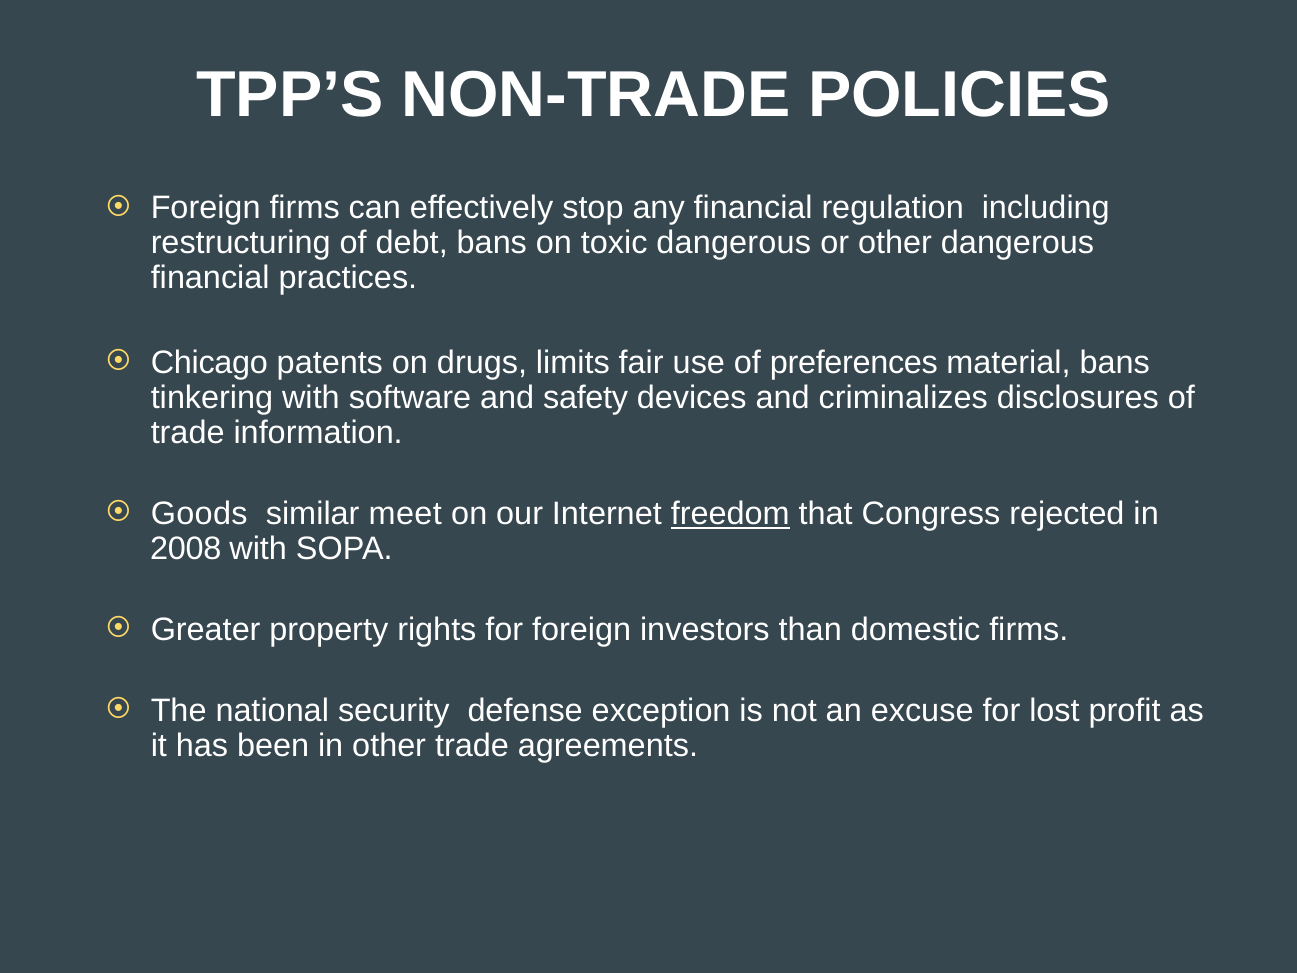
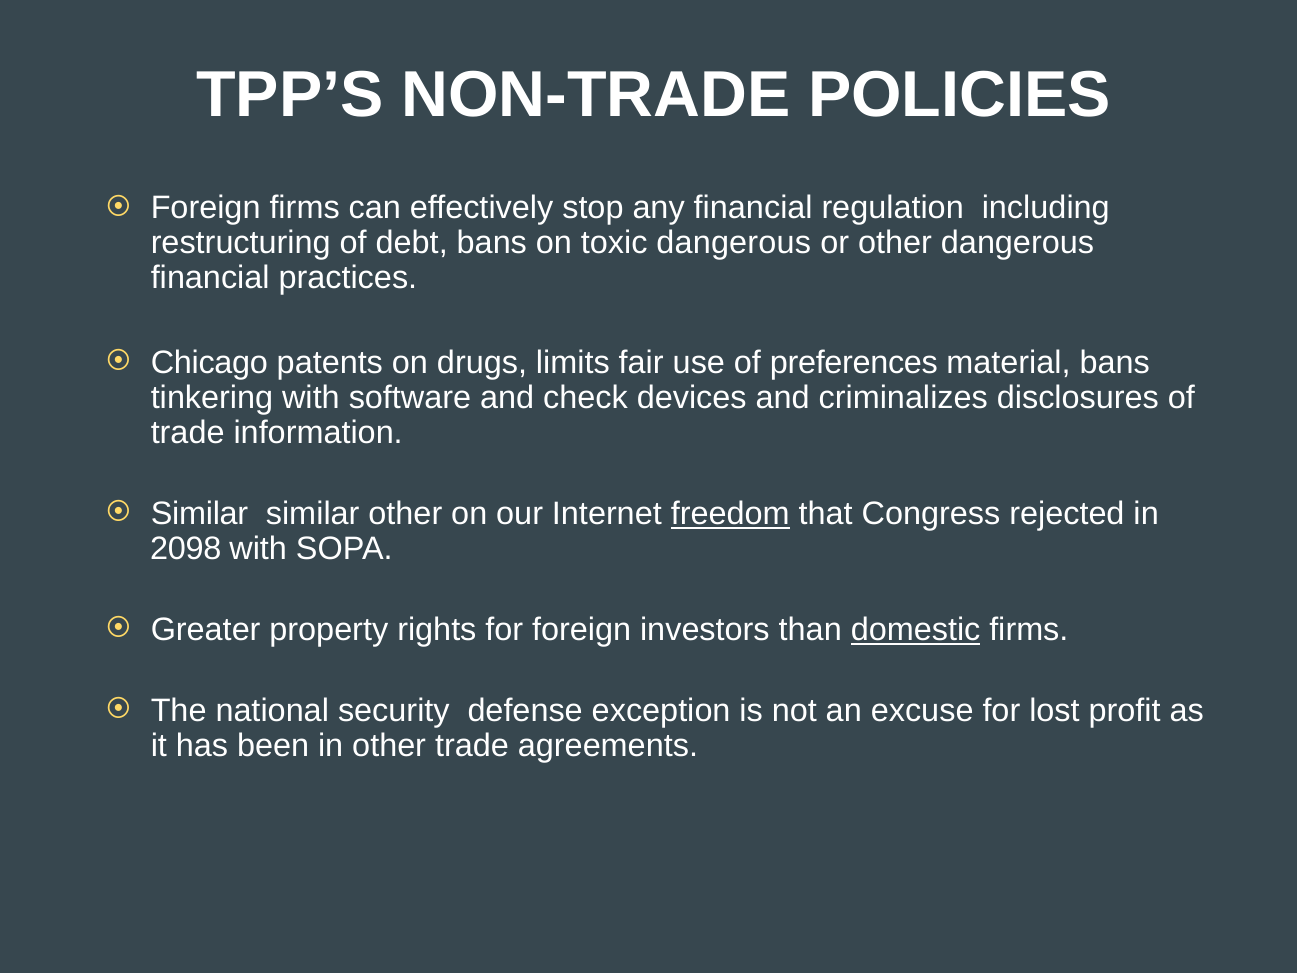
safety: safety -> check (585, 398)
Goods: Goods -> Similar (200, 514)
similar meet: meet -> other (405, 514)
2008: 2008 -> 2098 (186, 549)
domestic underline: none -> present (916, 630)
